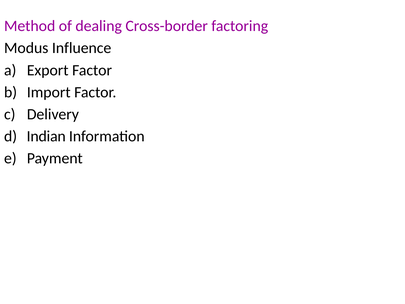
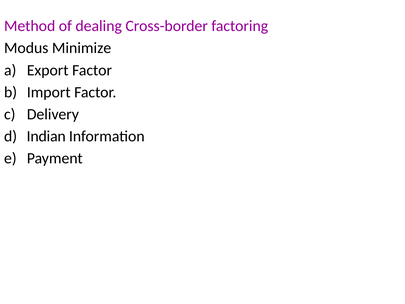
Influence: Influence -> Minimize (82, 48)
